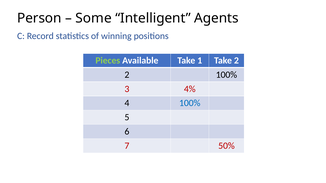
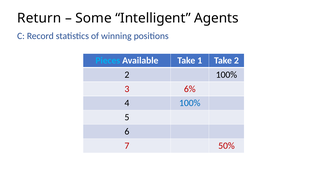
Person: Person -> Return (39, 18)
Pieces colour: light green -> light blue (108, 61)
4%: 4% -> 6% (190, 89)
